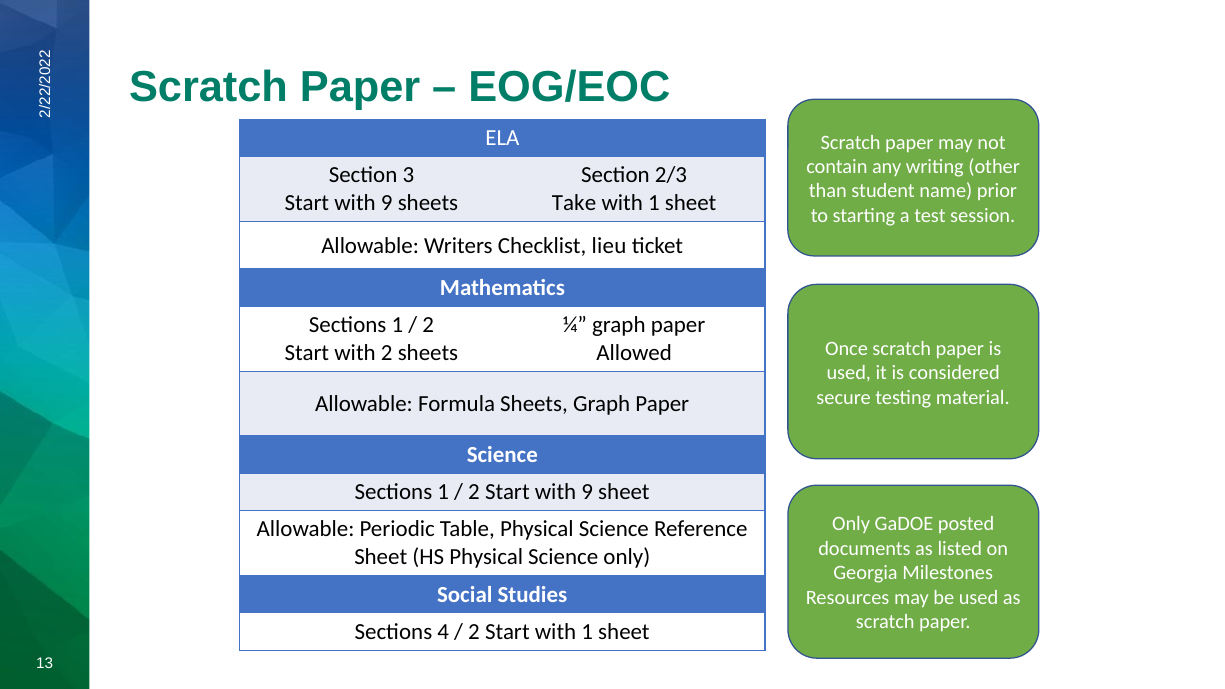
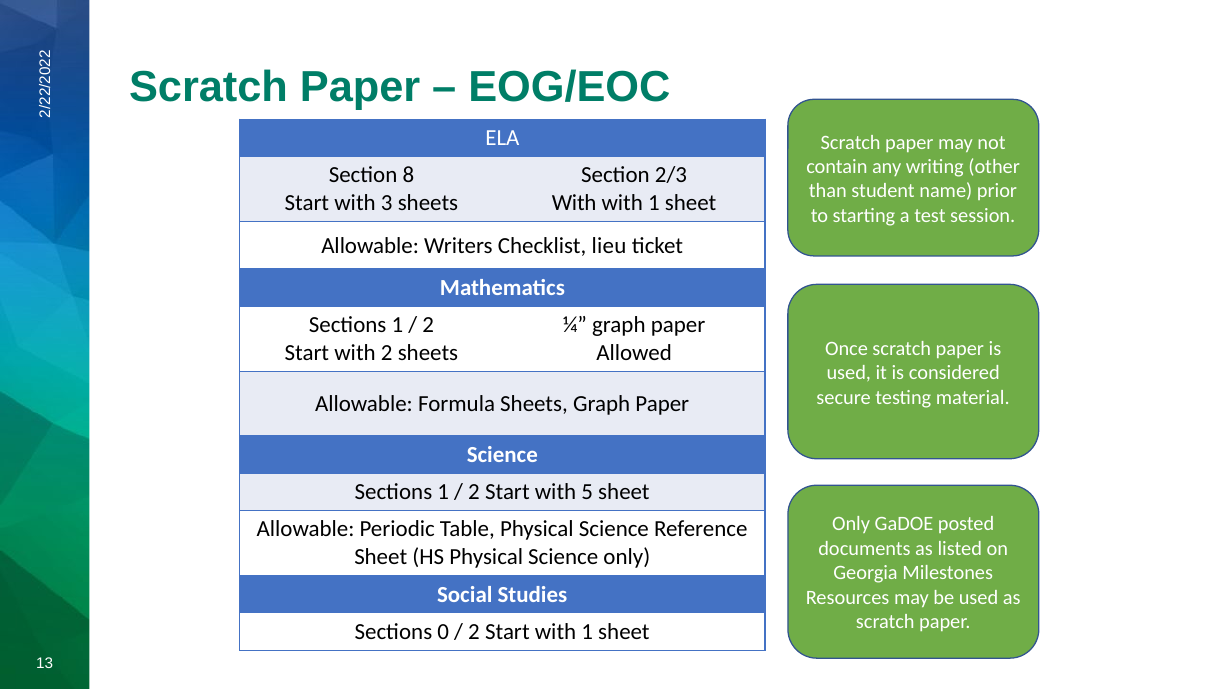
3: 3 -> 8 (408, 175)
9: 9 -> 3 (387, 203)
Take: Take -> With (574, 203)
2 Start with 9: 9 -> 5 (587, 492)
Sections 4: 4 -> 0 (443, 632)
